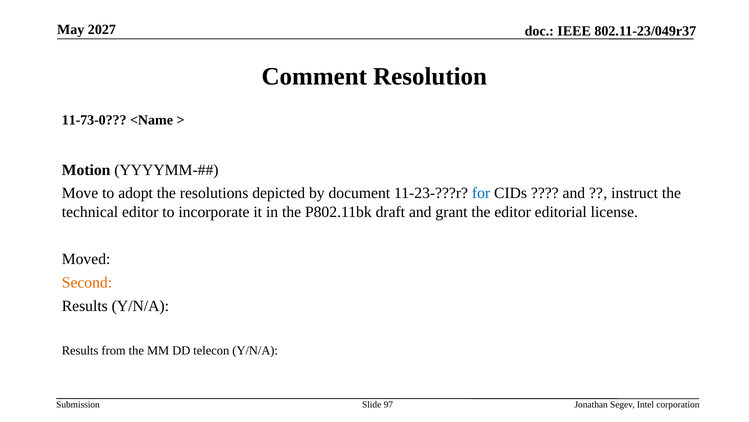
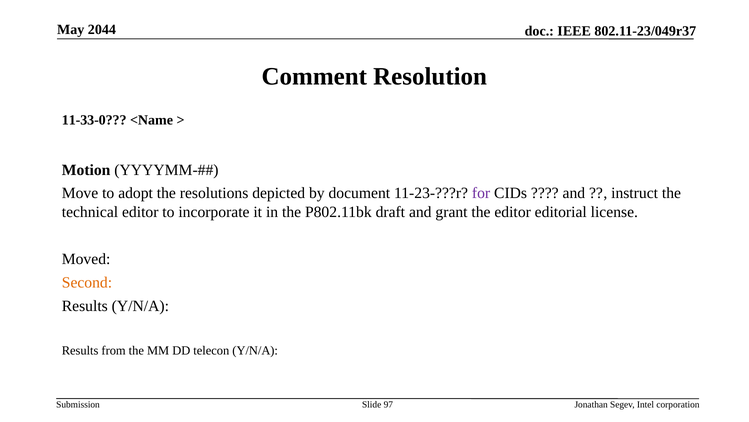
2027: 2027 -> 2044 (102, 30)
11-73-0: 11-73-0 -> 11-33-0 (94, 120)
for colour: blue -> purple (481, 193)
